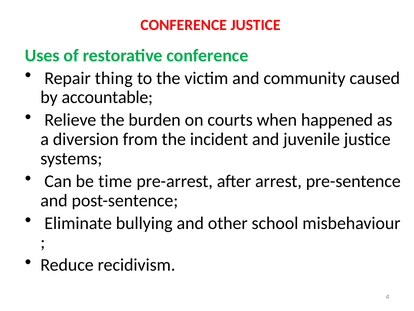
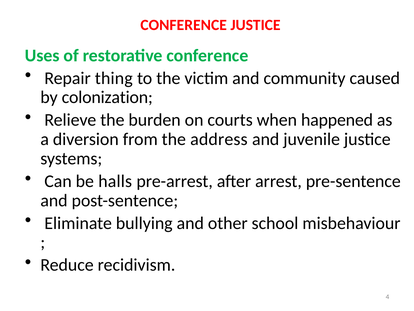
accountable: accountable -> colonization (107, 97)
incident: incident -> address (219, 139)
time: time -> halls (115, 181)
